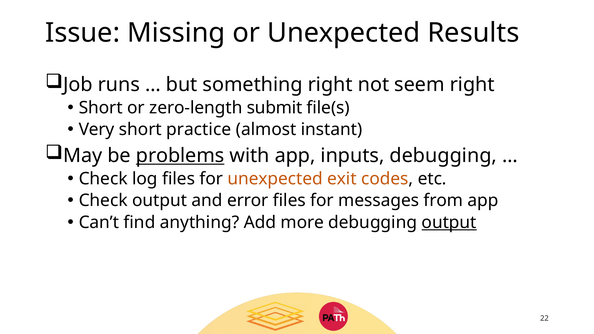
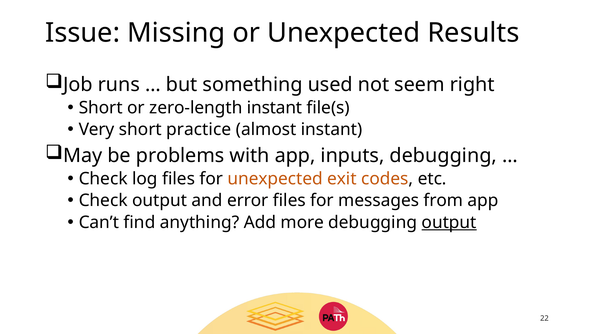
something right: right -> used (330, 85)
zero-length submit: submit -> instant (275, 108)
problems underline: present -> none (180, 156)
